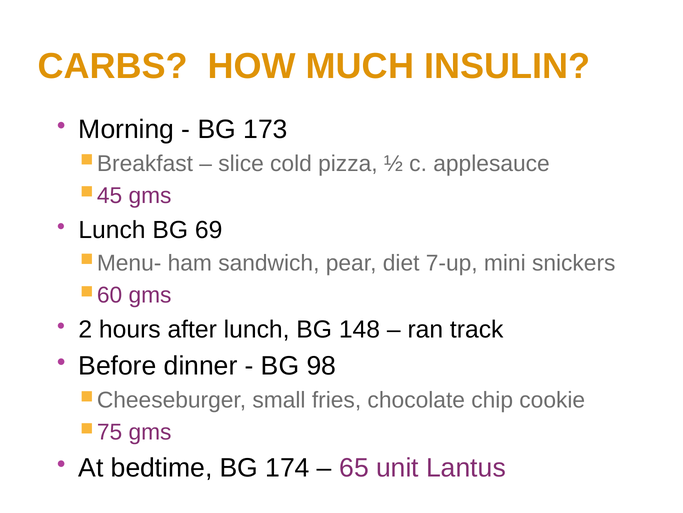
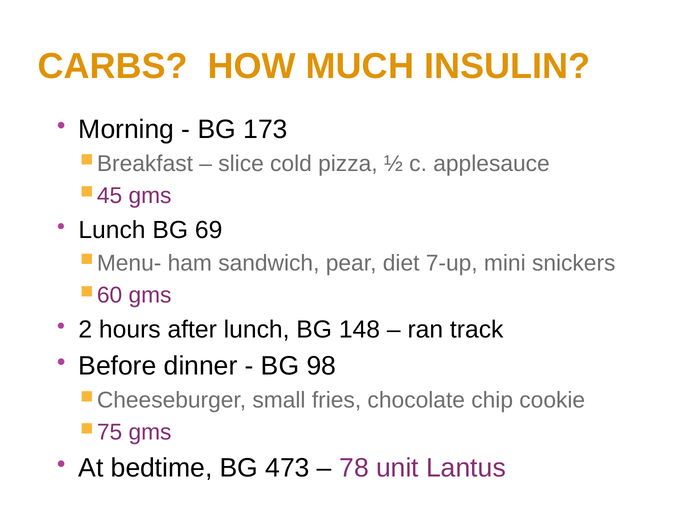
174: 174 -> 473 (287, 467)
65: 65 -> 78 (354, 467)
